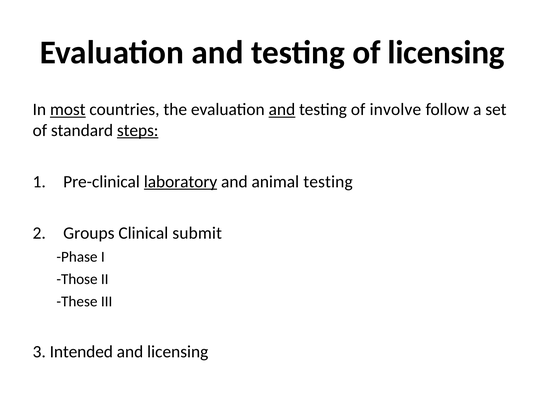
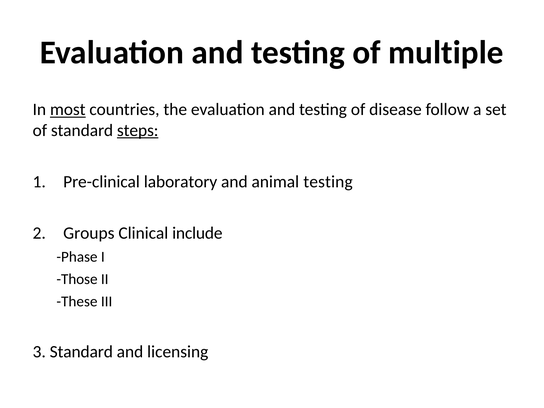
of licensing: licensing -> multiple (446, 53)
and underline: present -> none (282, 110)
involve: involve -> disease (395, 110)
laboratory underline: present -> none (181, 182)
submit: submit -> include (197, 233)
3 Intended: Intended -> Standard (81, 352)
